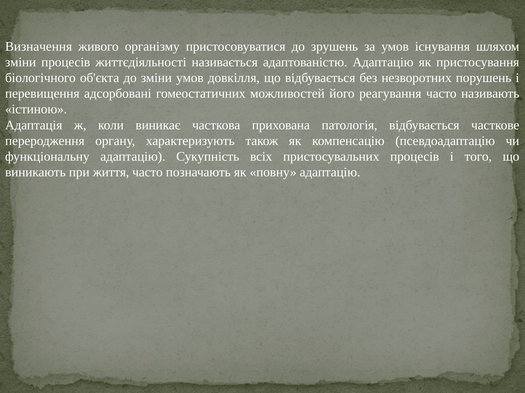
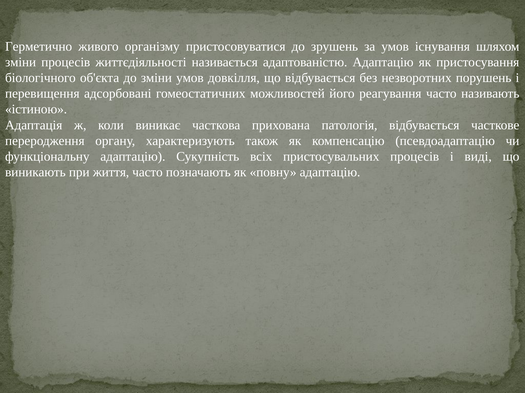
Визначення: Визначення -> Герметично (39, 47)
того: того -> виді (478, 157)
